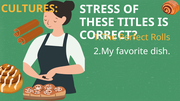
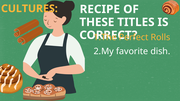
STRESS: STRESS -> RECIPE (100, 9)
